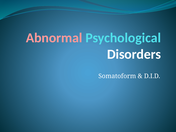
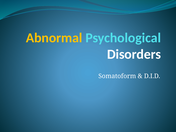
Abnormal colour: pink -> yellow (54, 38)
